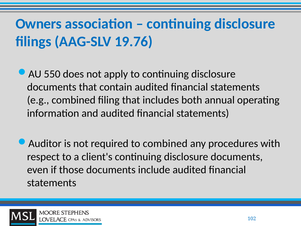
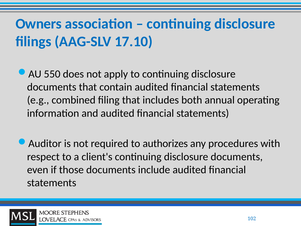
19.76: 19.76 -> 17.10 (134, 41)
to combined: combined -> authorizes (165, 143)
